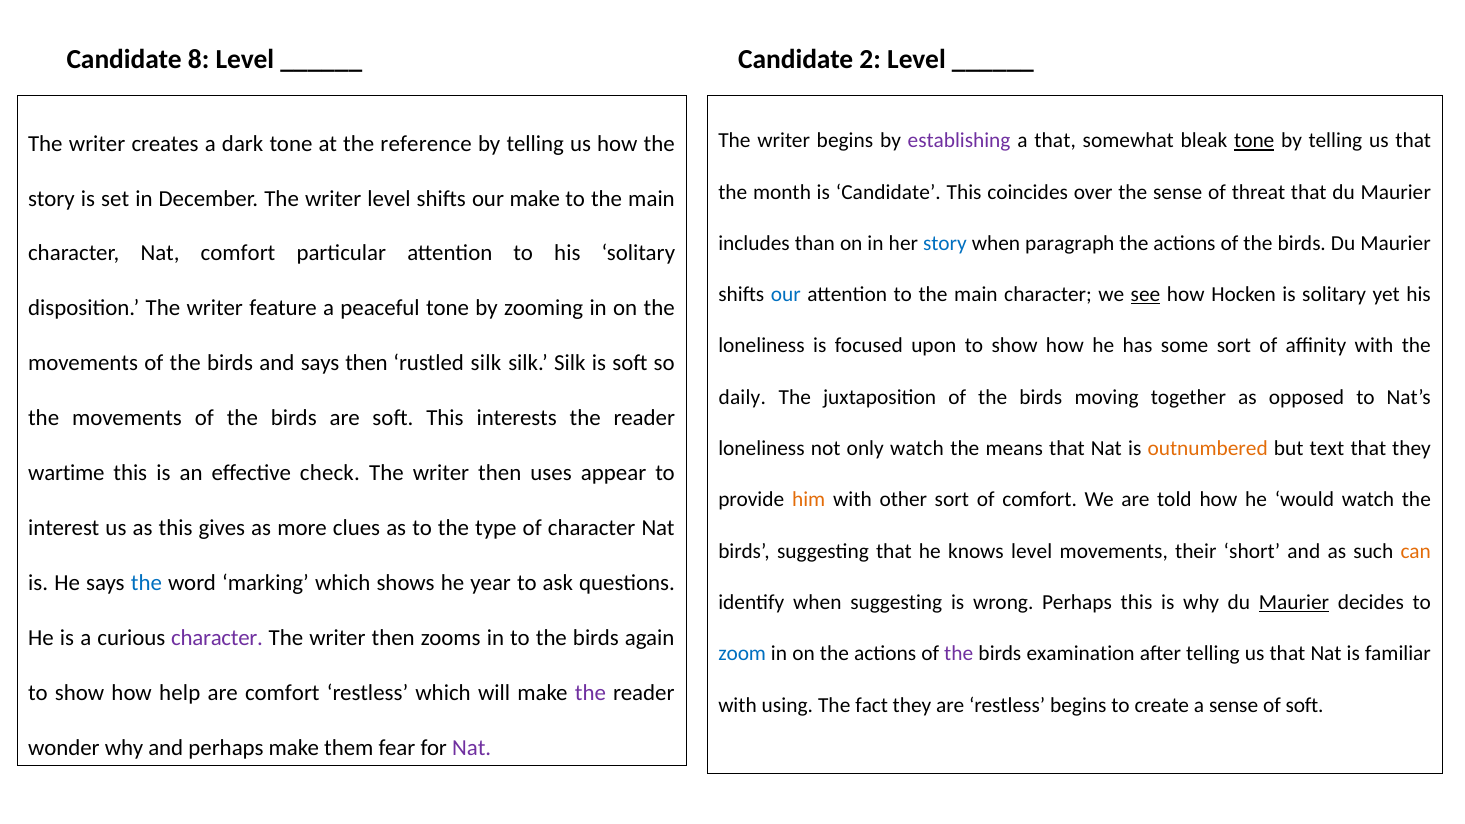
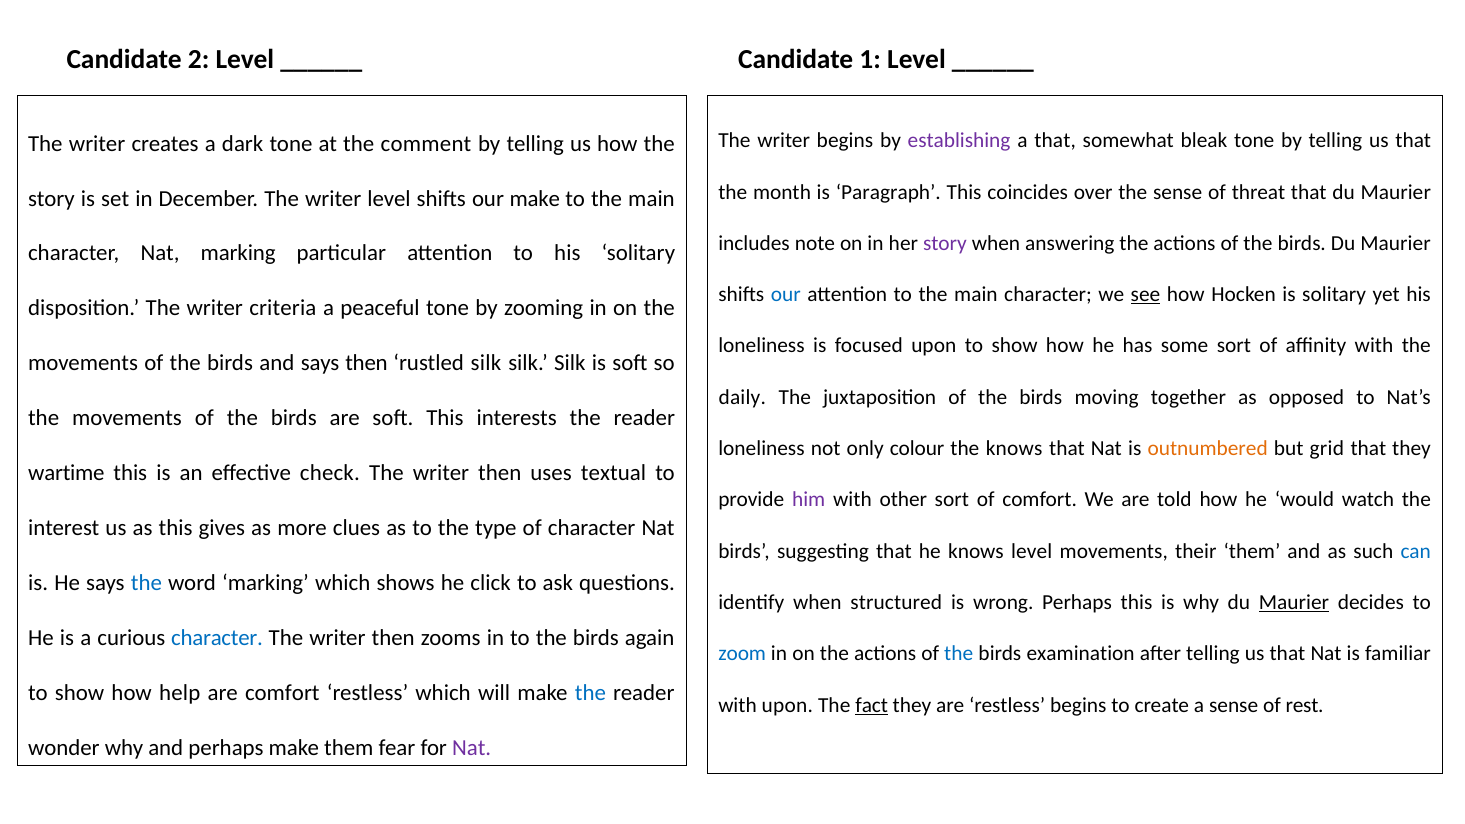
8: 8 -> 2 (199, 59)
2: 2 -> 1 (870, 59)
tone underline: present -> none (1254, 141)
reference: reference -> comment (426, 144)
is Candidate: Candidate -> Paragraph (888, 192)
than: than -> note (815, 243)
story colour: blue -> purple (945, 243)
paragraph: paragraph -> answering (1070, 243)
Nat comfort: comfort -> marking (238, 253)
feature: feature -> criteria (283, 308)
only watch: watch -> colour (917, 449)
the means: means -> knows (1014, 449)
text: text -> grid (1327, 449)
appear: appear -> textual (614, 473)
him colour: orange -> purple (809, 500)
their short: short -> them (1252, 551)
can colour: orange -> blue (1416, 551)
year: year -> click (491, 583)
when suggesting: suggesting -> structured (896, 602)
character colour: purple -> blue (217, 638)
the colour: purple -> blue (959, 654)
the colour: purple -> blue (590, 693)
with using: using -> upon (787, 705)
fact underline: none -> present (872, 705)
of soft: soft -> rest (1305, 705)
